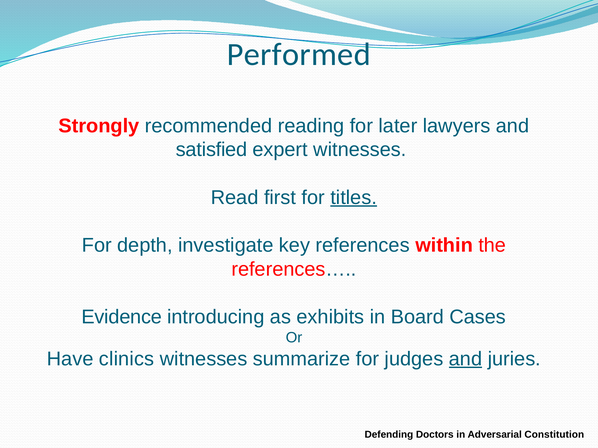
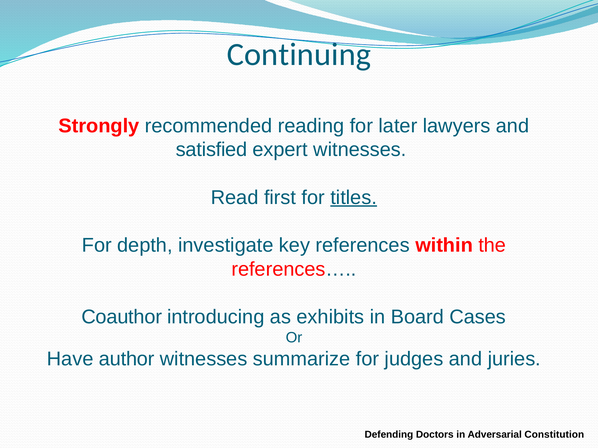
Performed: Performed -> Continuing (299, 55)
Evidence: Evidence -> Coauthor (122, 317)
clinics: clinics -> author (127, 359)
and underline: present -> none (465, 359)
